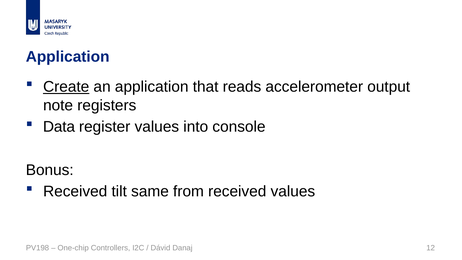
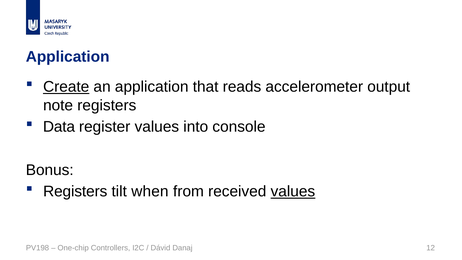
Received: Received -> Registers (75, 191)
same: same -> when (150, 191)
values underline: none -> present (293, 191)
